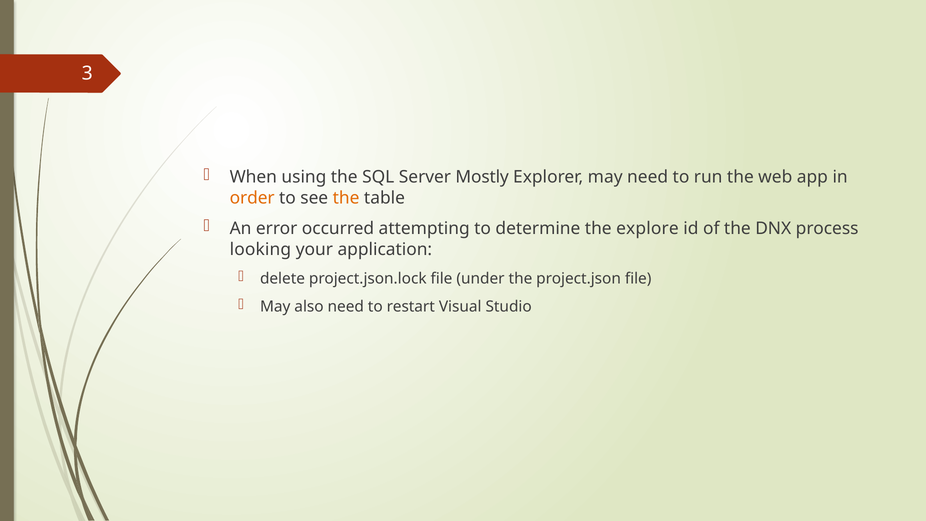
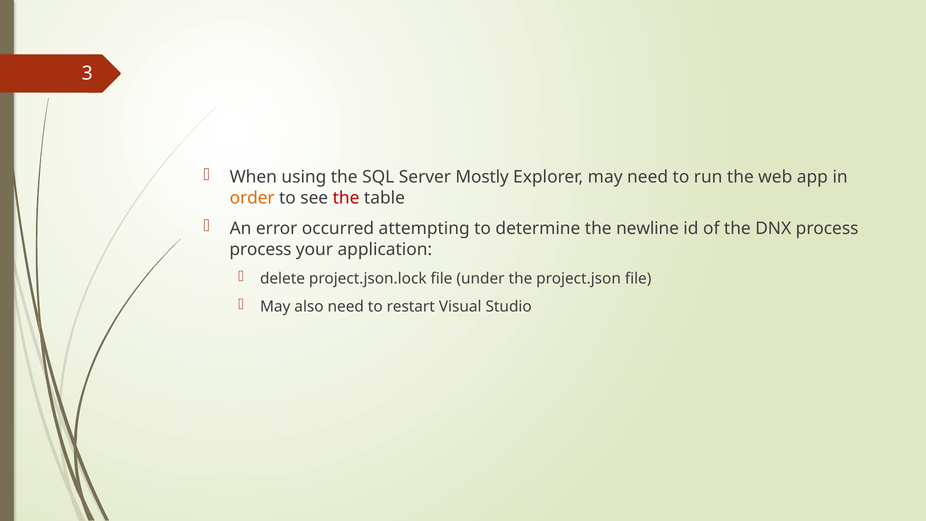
the colour: orange -> red (346, 198)
explore: explore -> newline (648, 228)
looking: looking -> process (261, 249)
